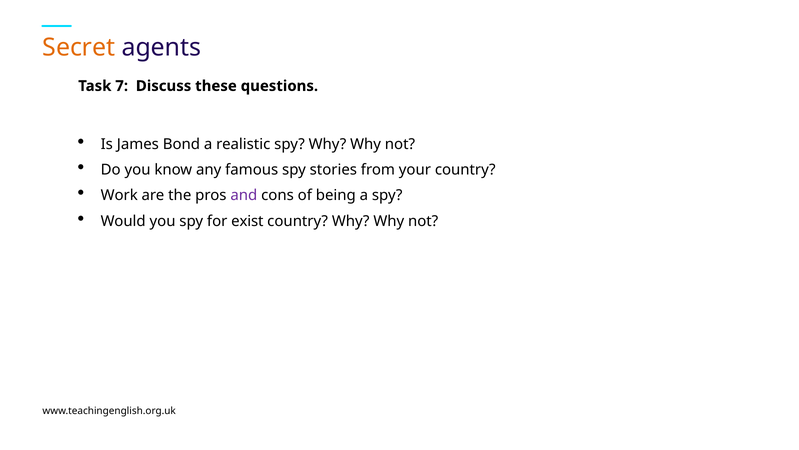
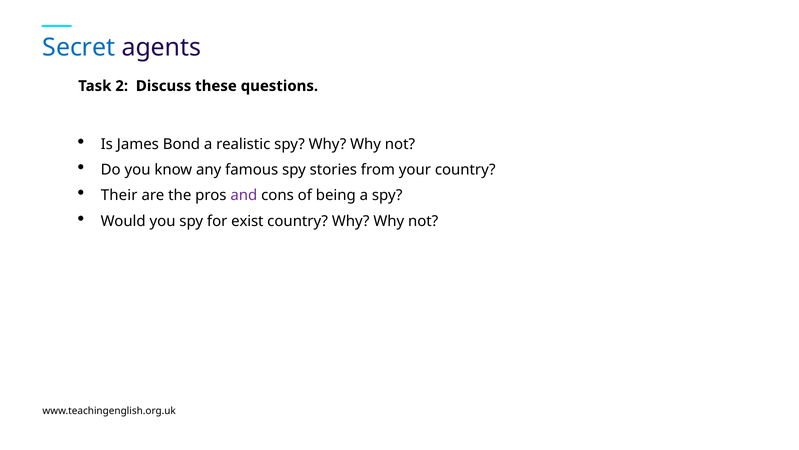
Secret colour: orange -> blue (79, 47)
7: 7 -> 2 (122, 86)
Work: Work -> Their (119, 195)
